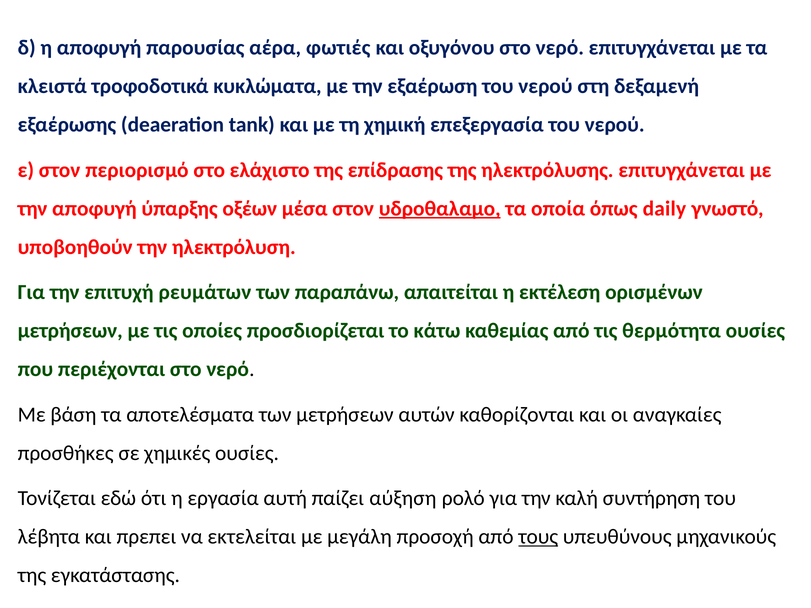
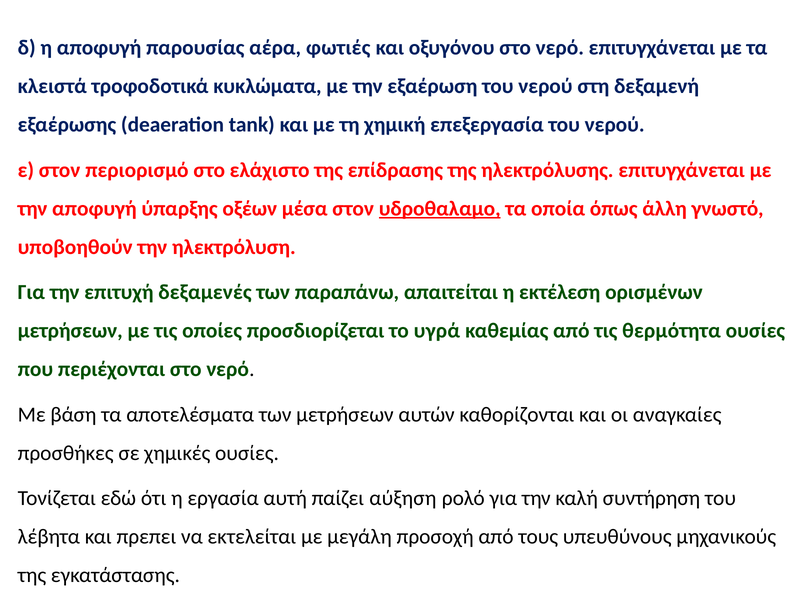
daily: daily -> άλλη (665, 209)
ρευμάτων: ρευμάτων -> δεξαμενές (205, 293)
κάτω: κάτω -> υγρά (437, 331)
τους underline: present -> none (538, 537)
